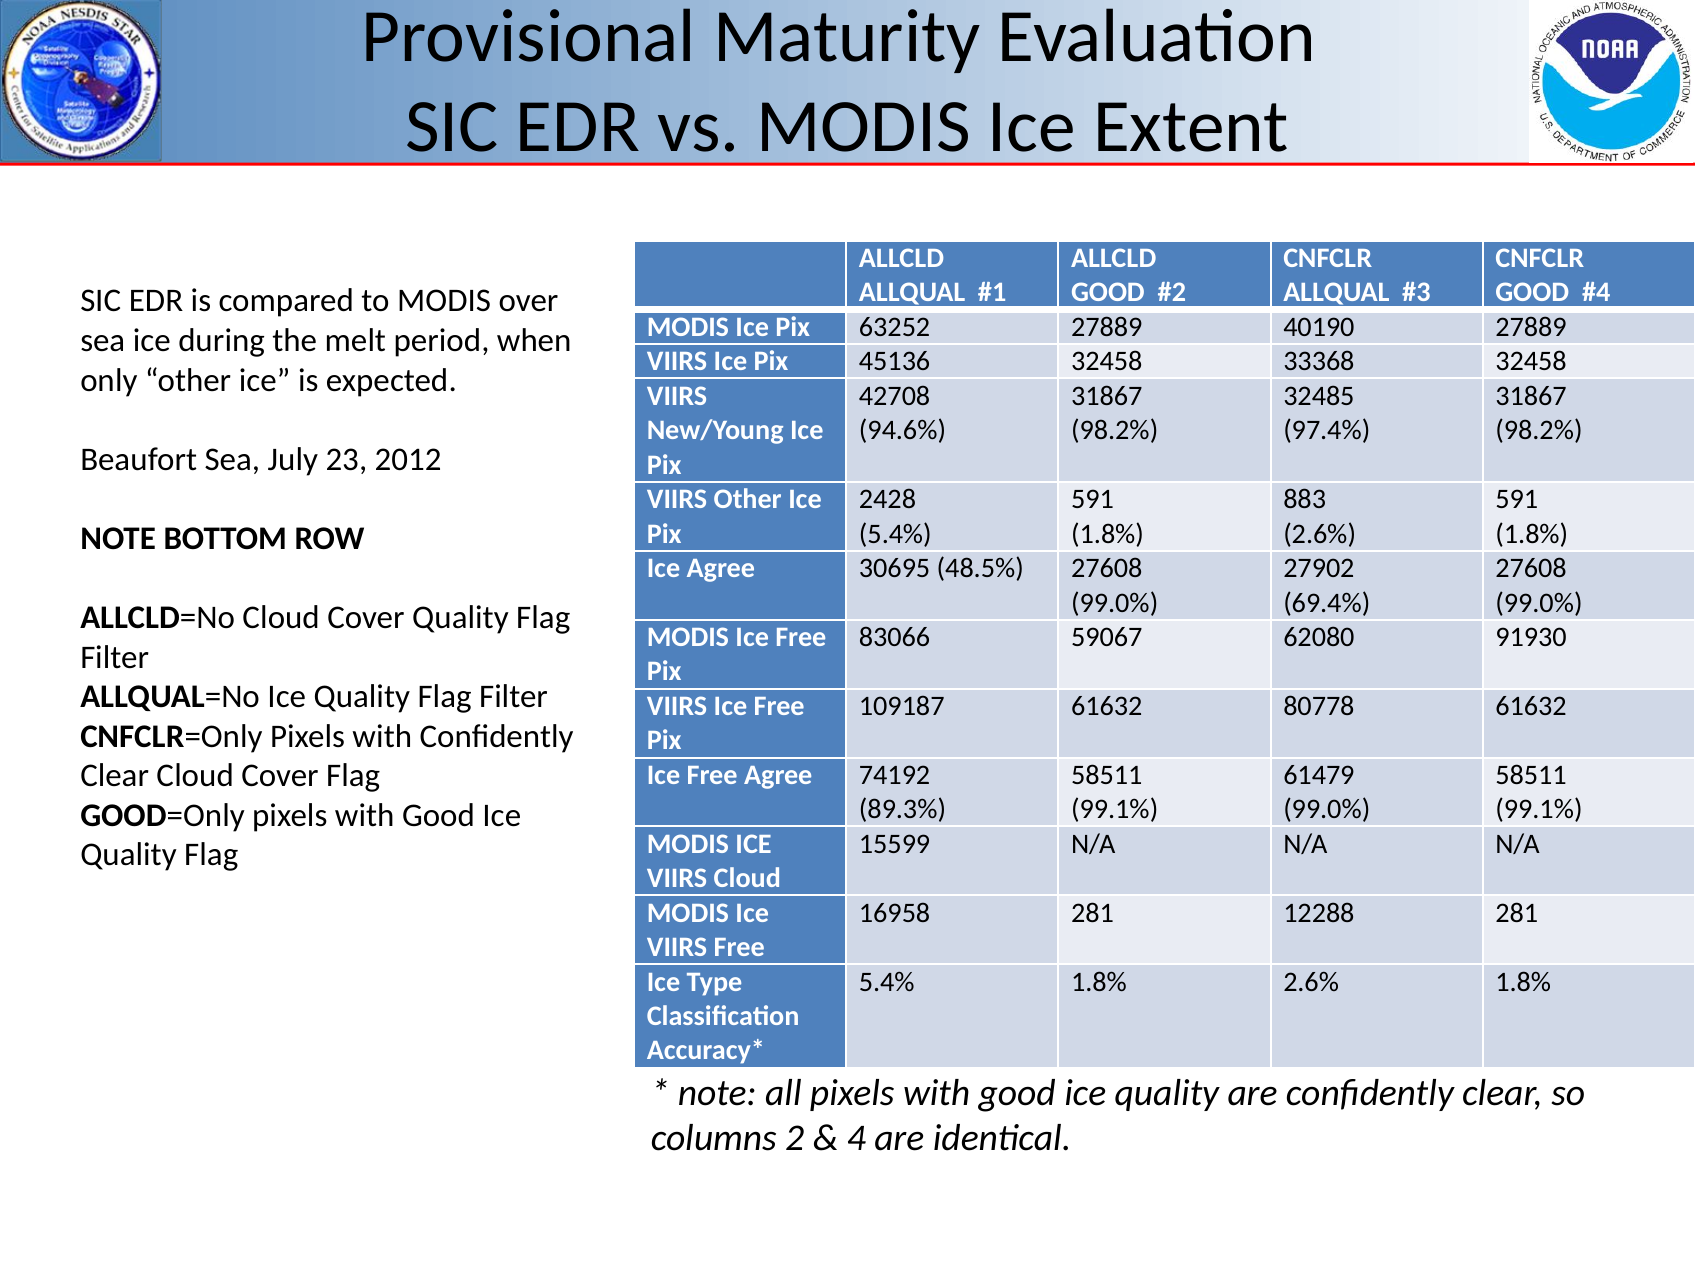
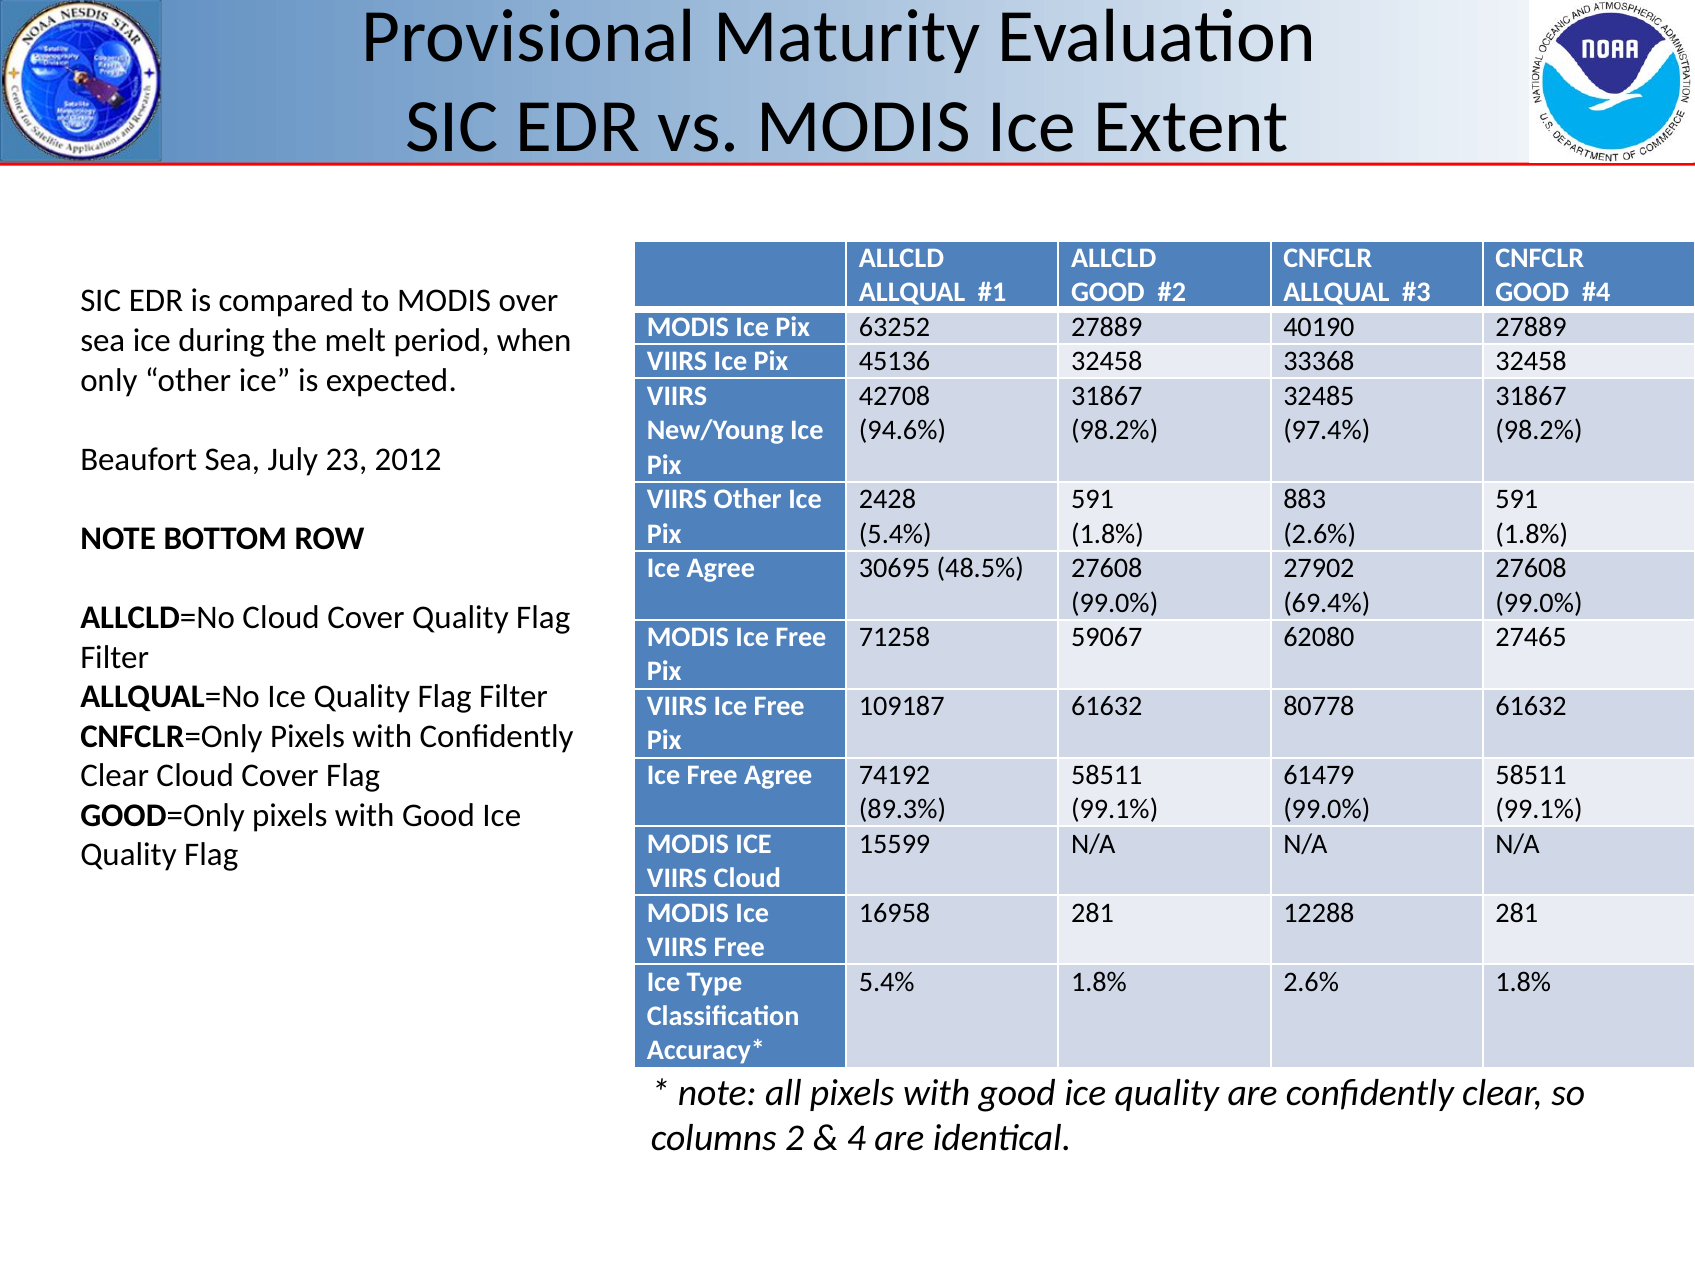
83066: 83066 -> 71258 (895, 637)
91930: 91930 -> 27465 (1531, 637)
